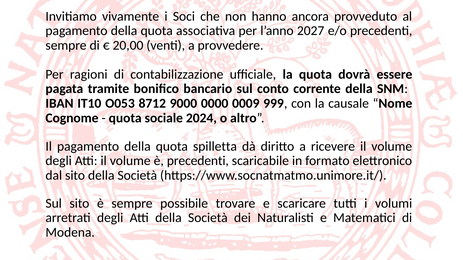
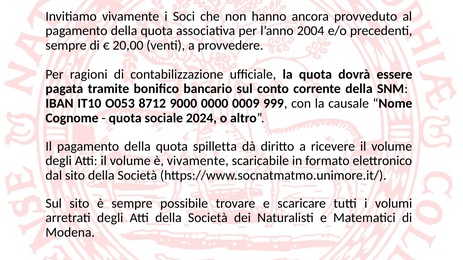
2027: 2027 -> 2004 (311, 31)
è precedenti: precedenti -> vivamente (198, 161)
